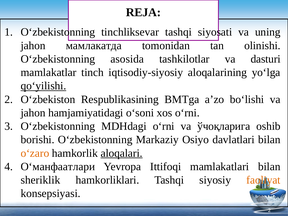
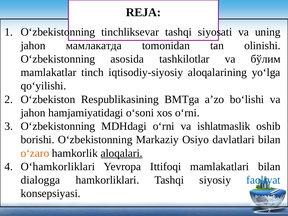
dasturi: dasturi -> бўлим (266, 59)
qo‘yilishi underline: present -> none (43, 86)
ўчоқларига: ўчоқларига -> ishlatmaslik (224, 126)
O‘манфаатлари: O‘манфаатлари -> O‘hamkorliklari (58, 167)
sheriklik: sheriklik -> dialogga (40, 180)
faoliyat colour: orange -> blue (263, 180)
